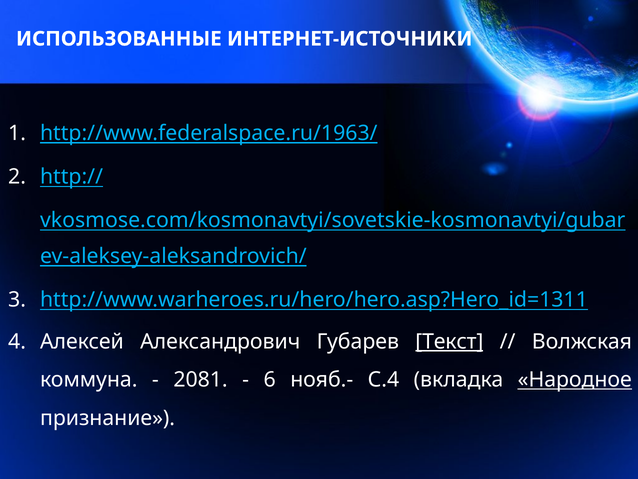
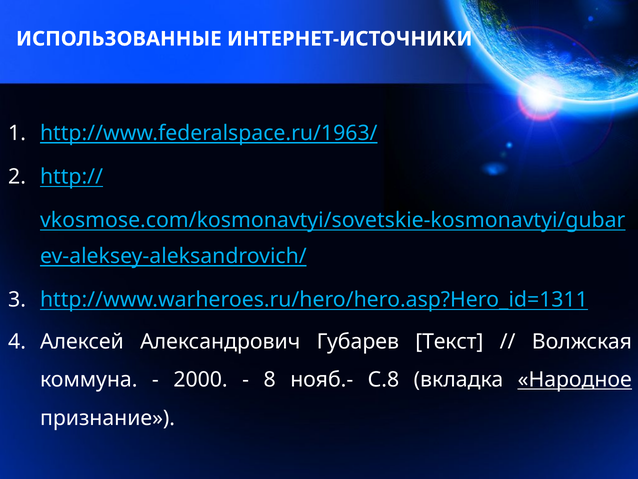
Текст underline: present -> none (449, 341)
2081: 2081 -> 2000 (201, 379)
6: 6 -> 8 (270, 379)
С.4: С.4 -> С.8 (383, 379)
